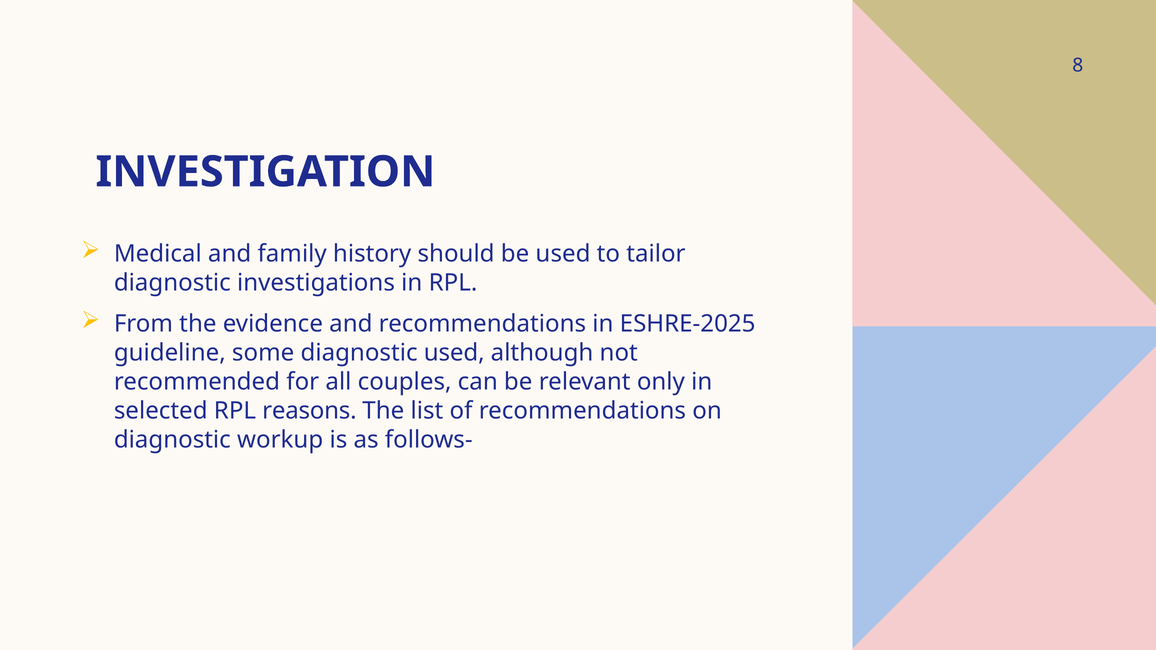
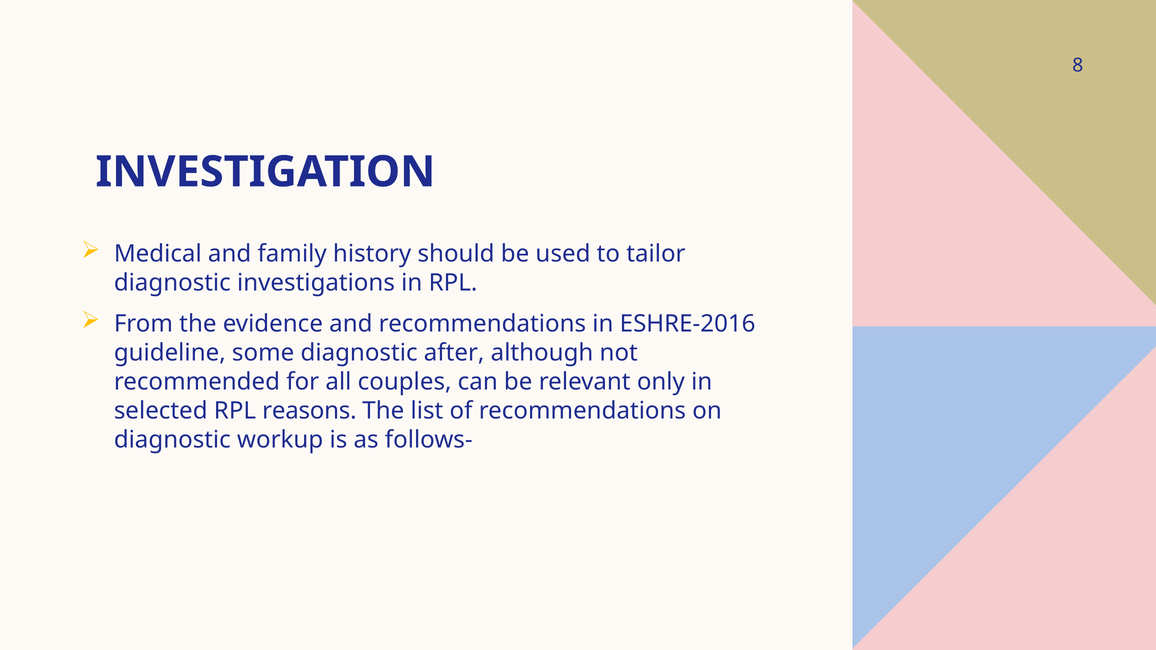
ESHRE-2025: ESHRE-2025 -> ESHRE-2016 (688, 324)
diagnostic used: used -> after (454, 353)
